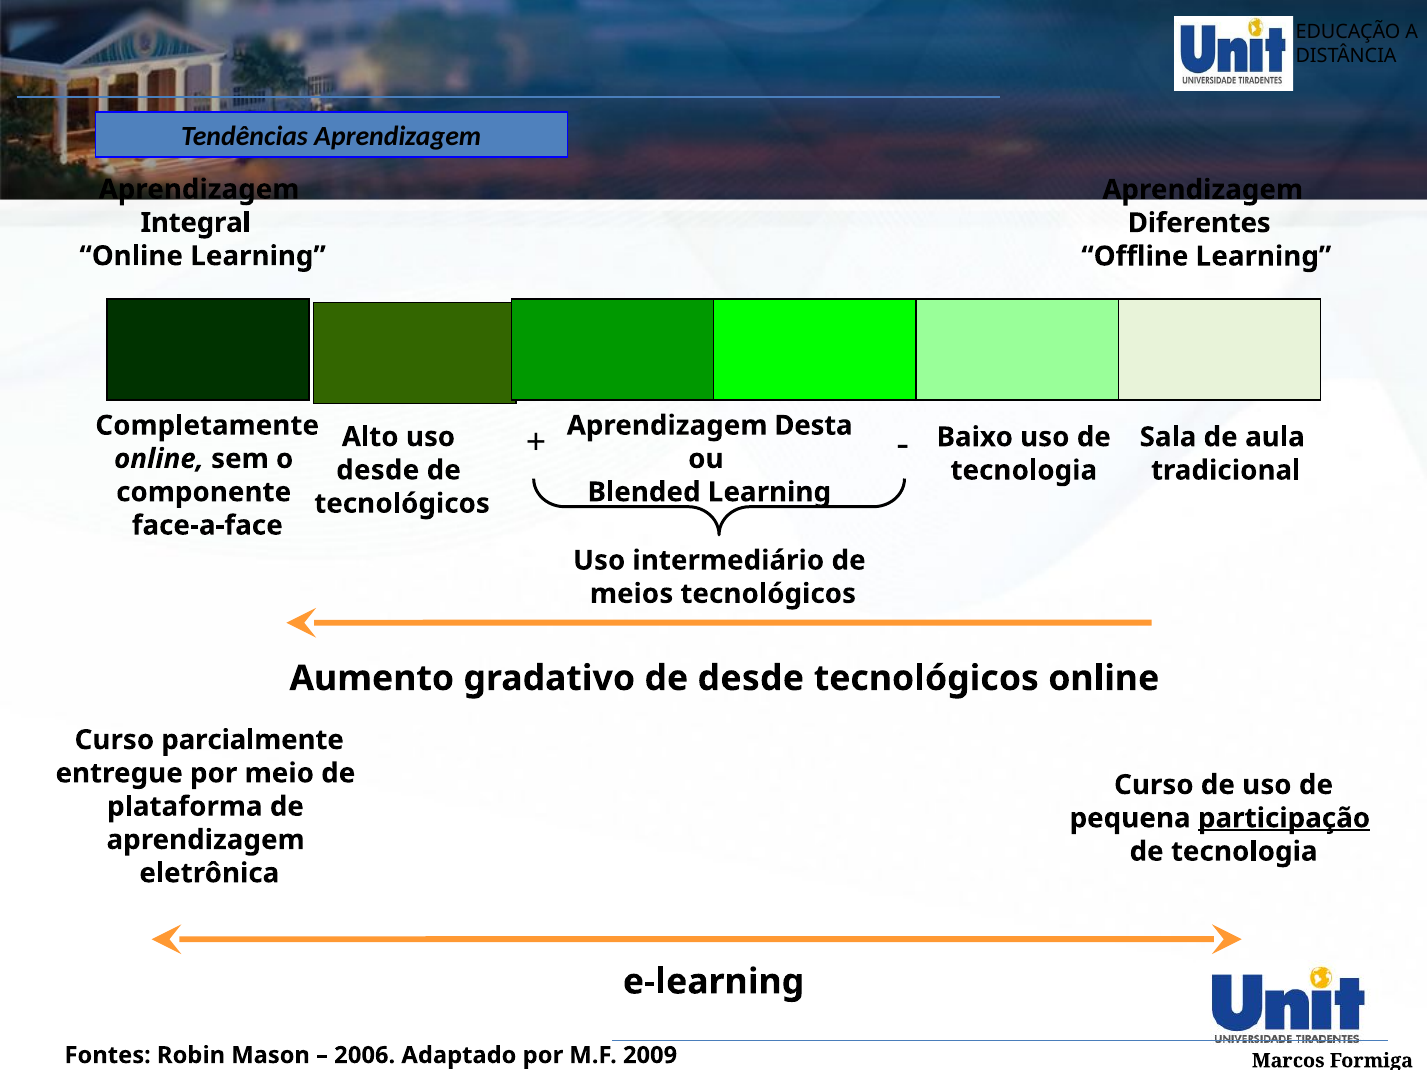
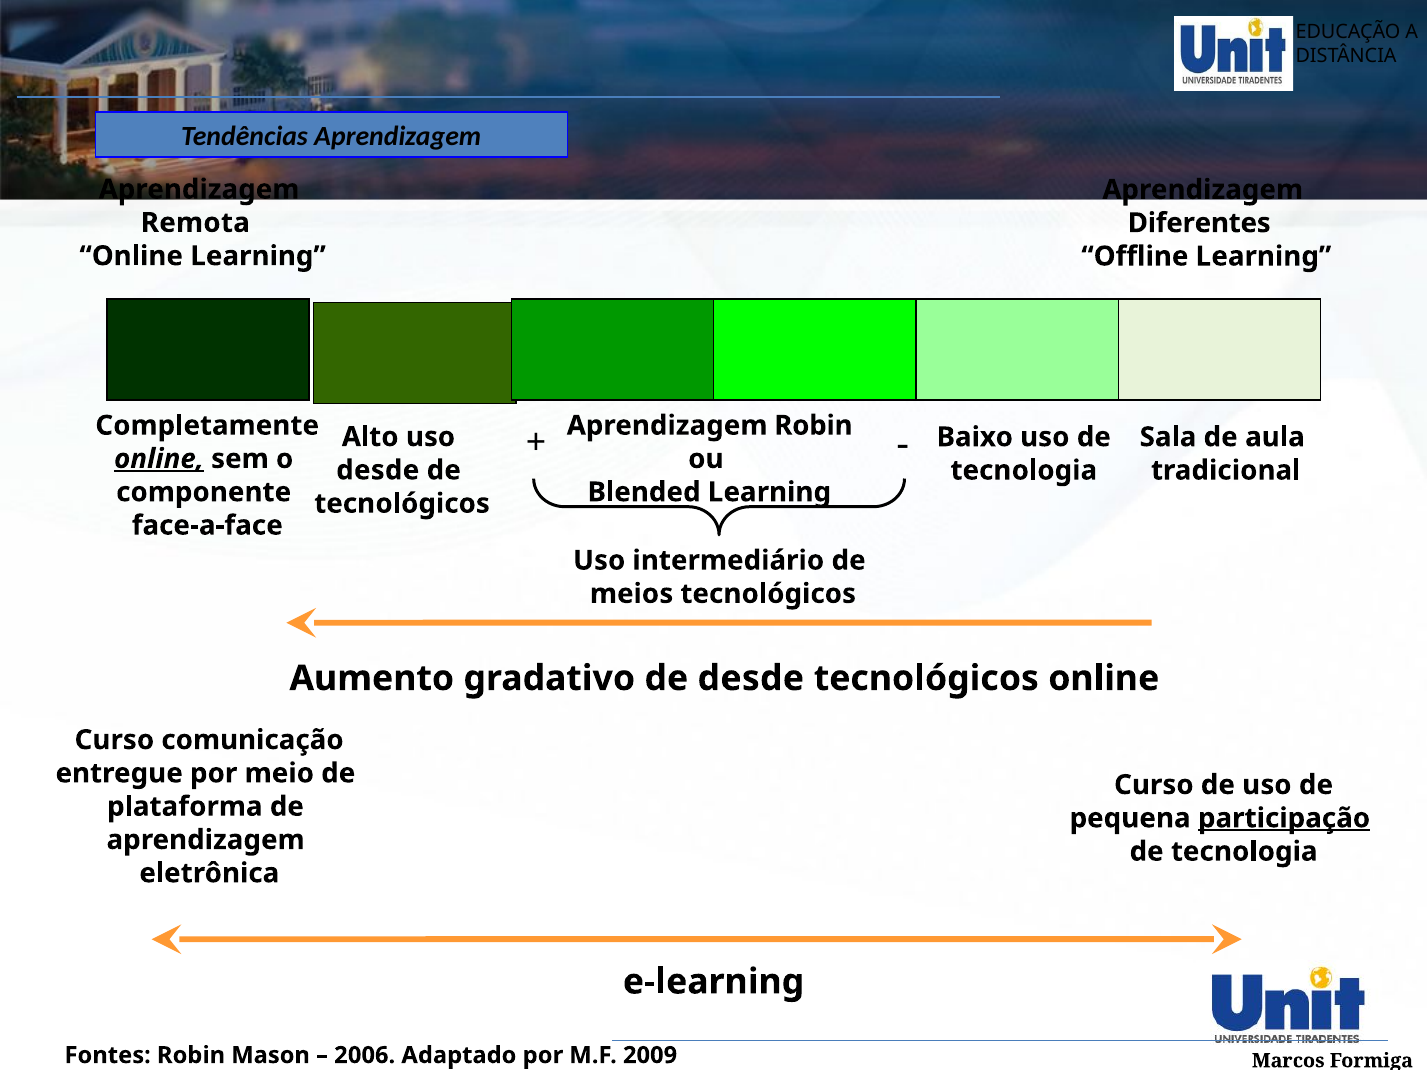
Integral: Integral -> Remota (195, 223)
Aprendizagem Desta: Desta -> Robin (813, 426)
online underline: none -> present (159, 459)
parcialmente: parcialmente -> comunicação (253, 740)
